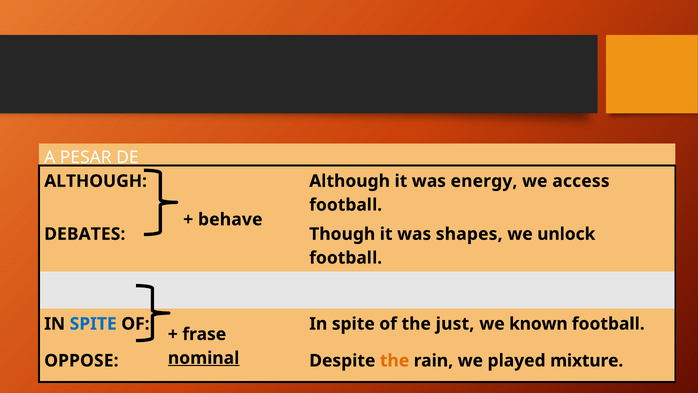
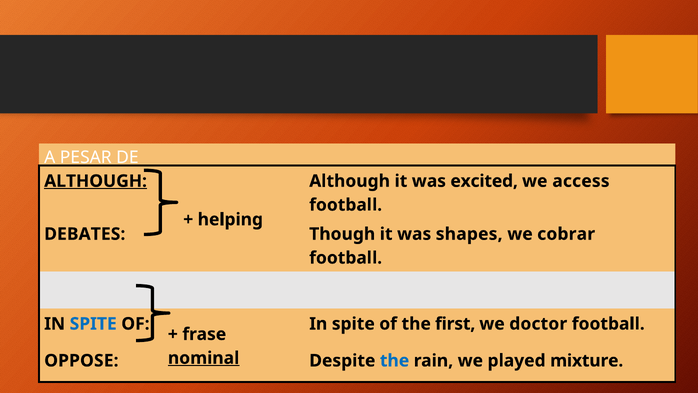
ALTHOUGH underline: none -> present (96, 181)
energy: energy -> excited (484, 181)
behave: behave -> helping (230, 219)
unlock: unlock -> cobrar (566, 234)
just: just -> first (455, 324)
known: known -> doctor (538, 324)
the colour: orange -> blue (395, 360)
